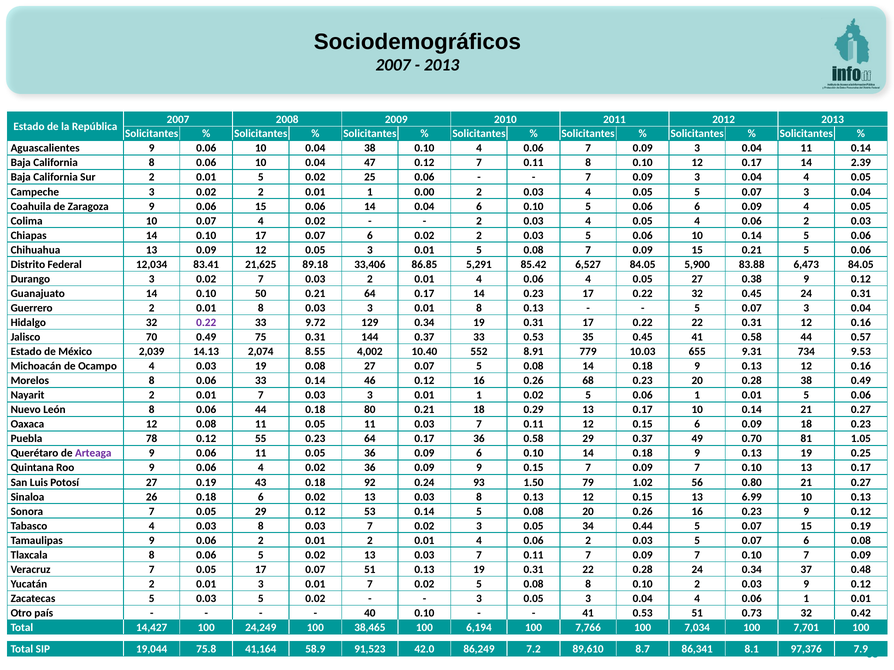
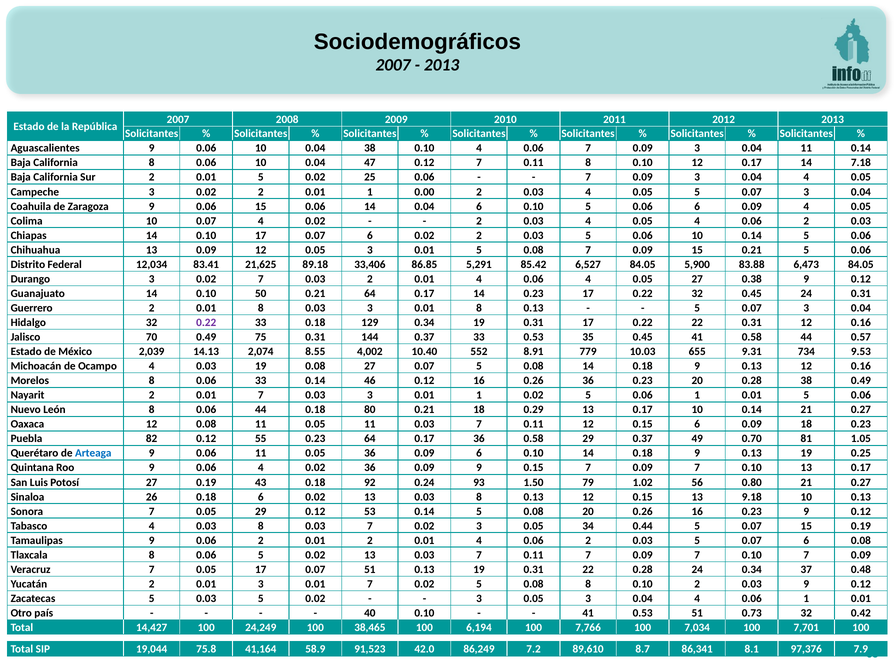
2.39: 2.39 -> 7.18 (861, 163)
9.72: 9.72 -> 0.18 (315, 323)
0.26 68: 68 -> 36 (588, 381)
78: 78 -> 82 (152, 439)
Arteaga colour: purple -> blue (93, 454)
6.99: 6.99 -> 9.18 (752, 497)
